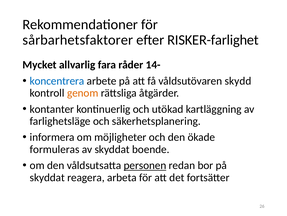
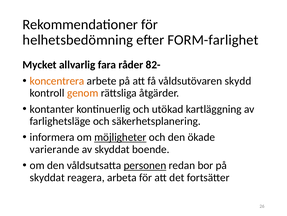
sårbarhetsfaktorer: sårbarhetsfaktorer -> helhetsbedömning (78, 40)
RISKER-farlighet: RISKER-farlighet -> FORM-farlighet (213, 40)
14-: 14- -> 82- (153, 65)
koncentrera colour: blue -> orange (57, 81)
möjligheter underline: none -> present (120, 137)
formuleras: formuleras -> varierande (55, 149)
